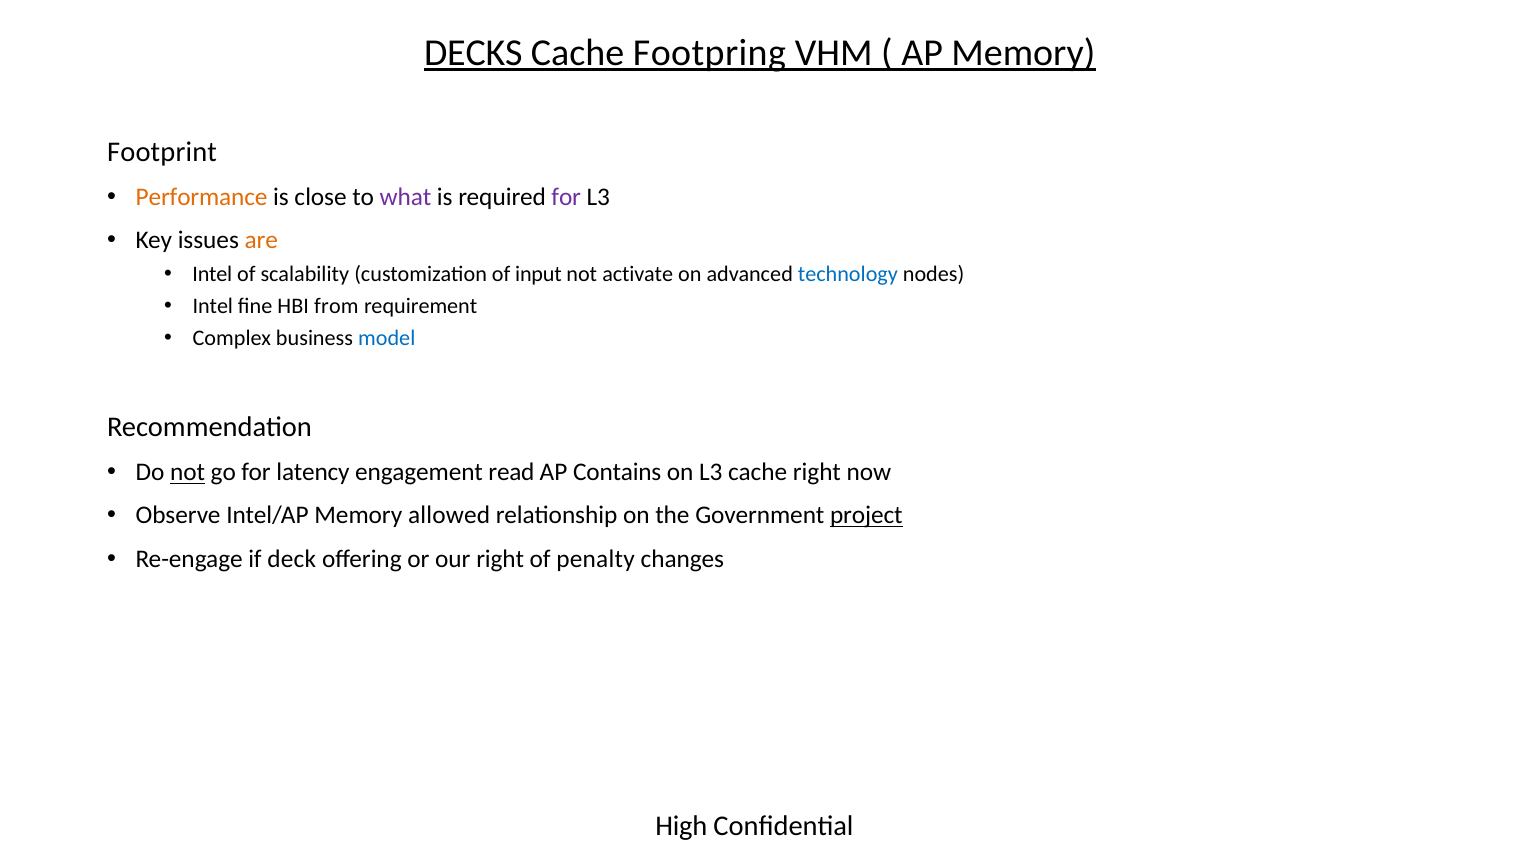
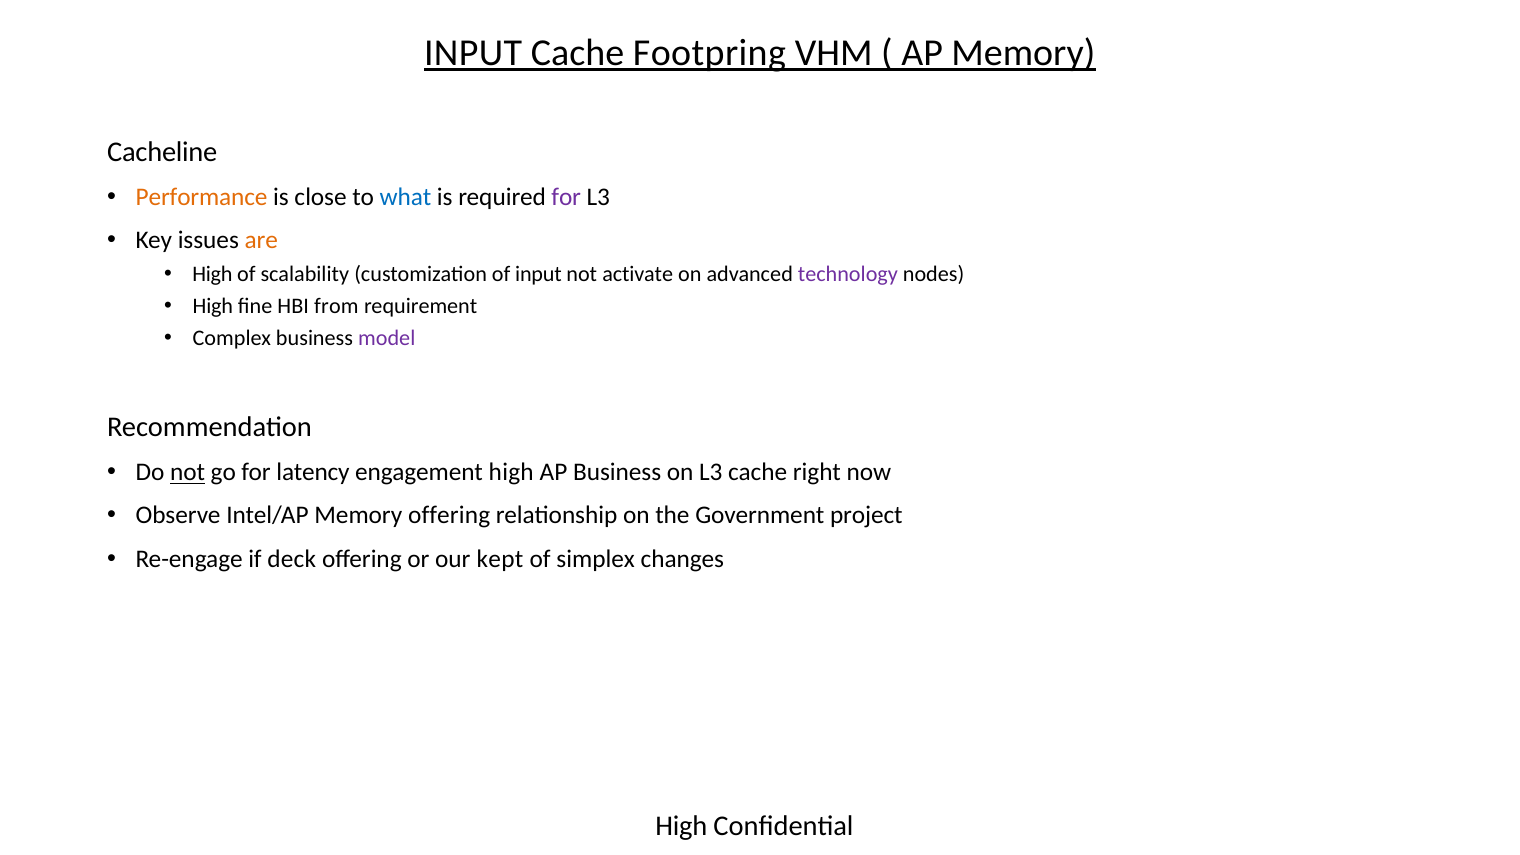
DECKS: DECKS -> INPUT (473, 53)
Footprint: Footprint -> Cacheline (162, 152)
what colour: purple -> blue (405, 197)
Intel: Intel -> High (212, 274)
technology colour: blue -> purple (848, 274)
Intel: Intel -> High (213, 306)
model colour: blue -> purple (387, 338)
engagement read: read -> high (511, 472)
AP Contains: Contains -> Business (617, 472)
Memory allowed: allowed -> offering (449, 516)
project underline: present -> none (866, 516)
our right: right -> kept (500, 559)
penalty: penalty -> simplex (596, 559)
